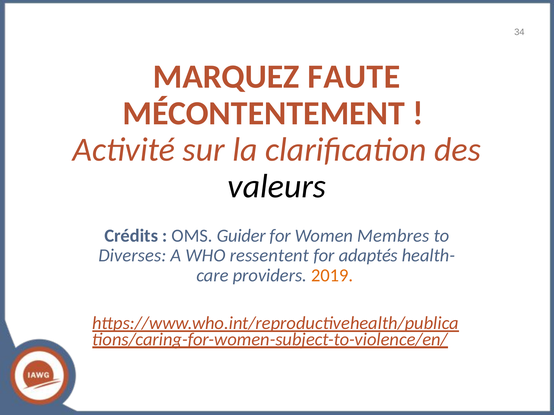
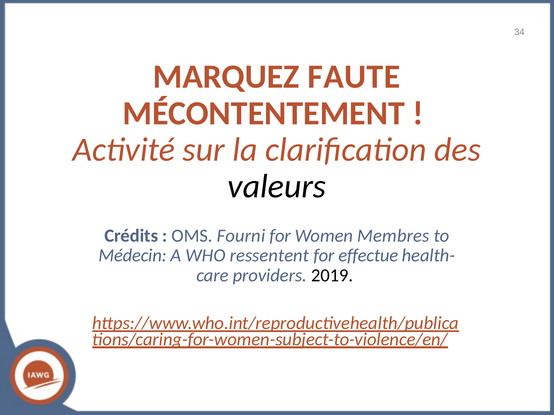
Guider: Guider -> Fourni (241, 236)
Diverses: Diverses -> Médecin (133, 256)
adaptés: adaptés -> effectue (368, 256)
2019 colour: orange -> black (332, 276)
